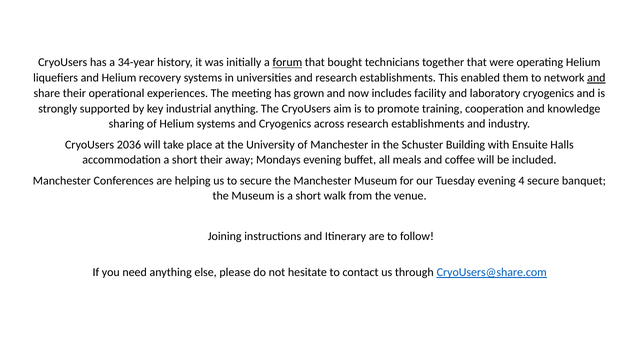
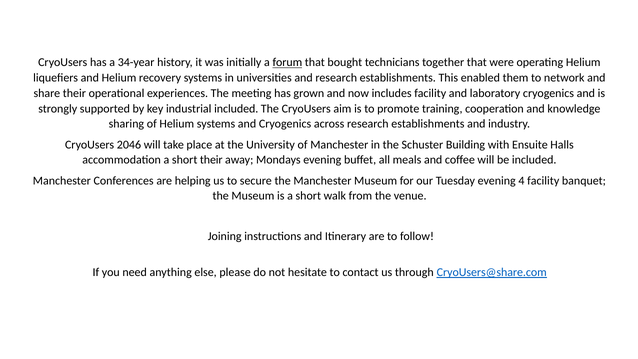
and underline: present -> none (596, 78)
industrial anything: anything -> included (236, 109)
2036: 2036 -> 2046 (129, 145)
4 secure: secure -> facility (543, 181)
